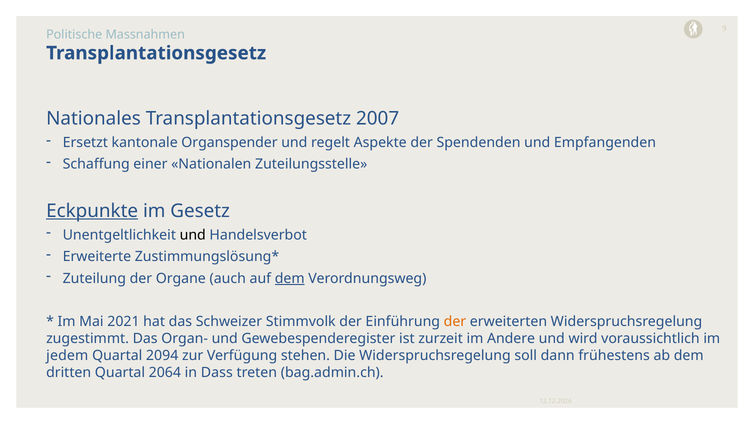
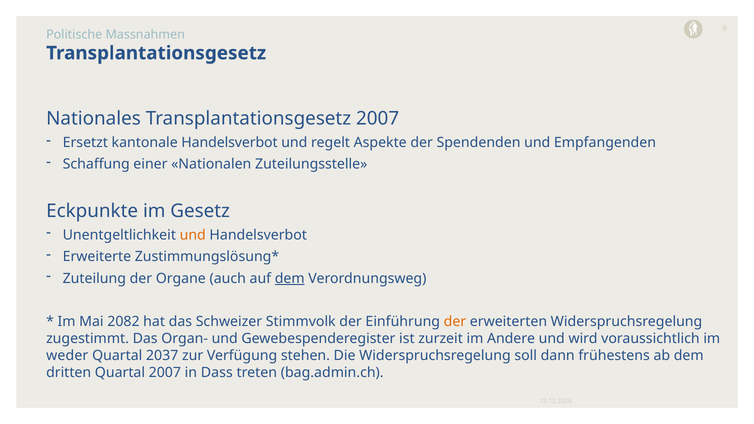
kantonale Organspender: Organspender -> Handelsverbot (230, 143)
Eckpunkte underline: present -> none (92, 211)
und colour: black -> orange (193, 235)
2021: 2021 -> 2082 (123, 322)
jedem: jedem -> weder (67, 356)
2094: 2094 -> 2037 (162, 356)
Quartal 2064: 2064 -> 2007 (165, 373)
